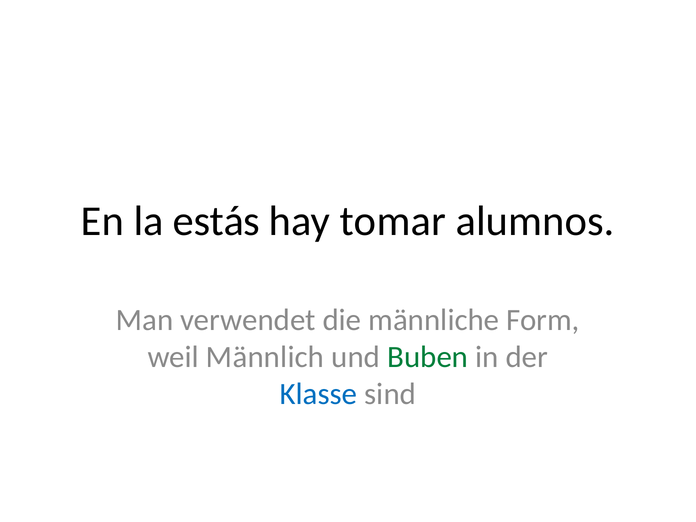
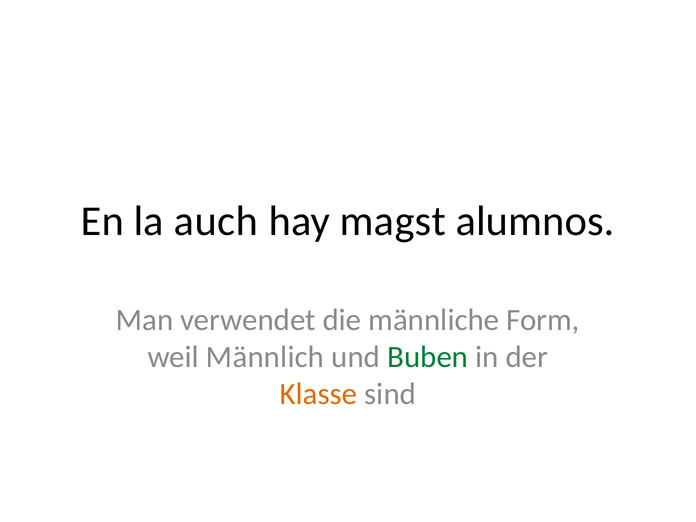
estás: estás -> auch (216, 221)
tomar: tomar -> magst (393, 221)
Klasse colour: blue -> orange (319, 394)
